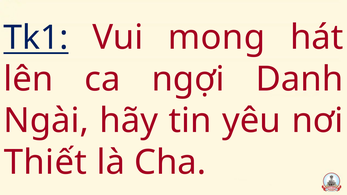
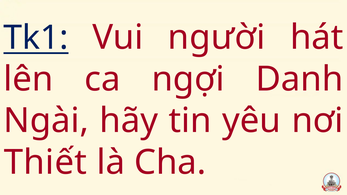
mong: mong -> người (216, 38)
